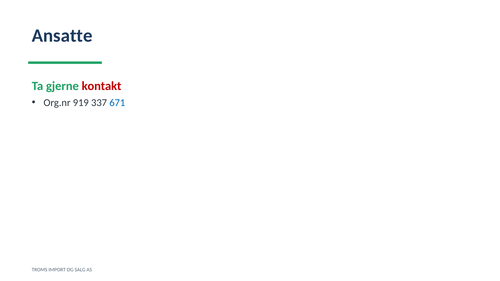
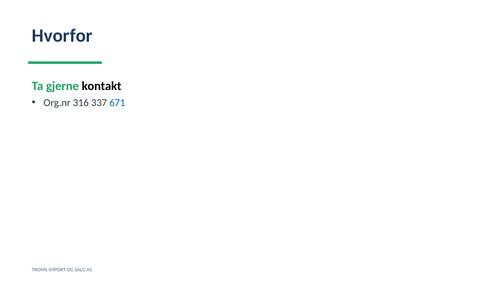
Ansatte: Ansatte -> Hvorfor (62, 36)
kontakt colour: red -> black (102, 86)
919: 919 -> 316 (81, 103)
